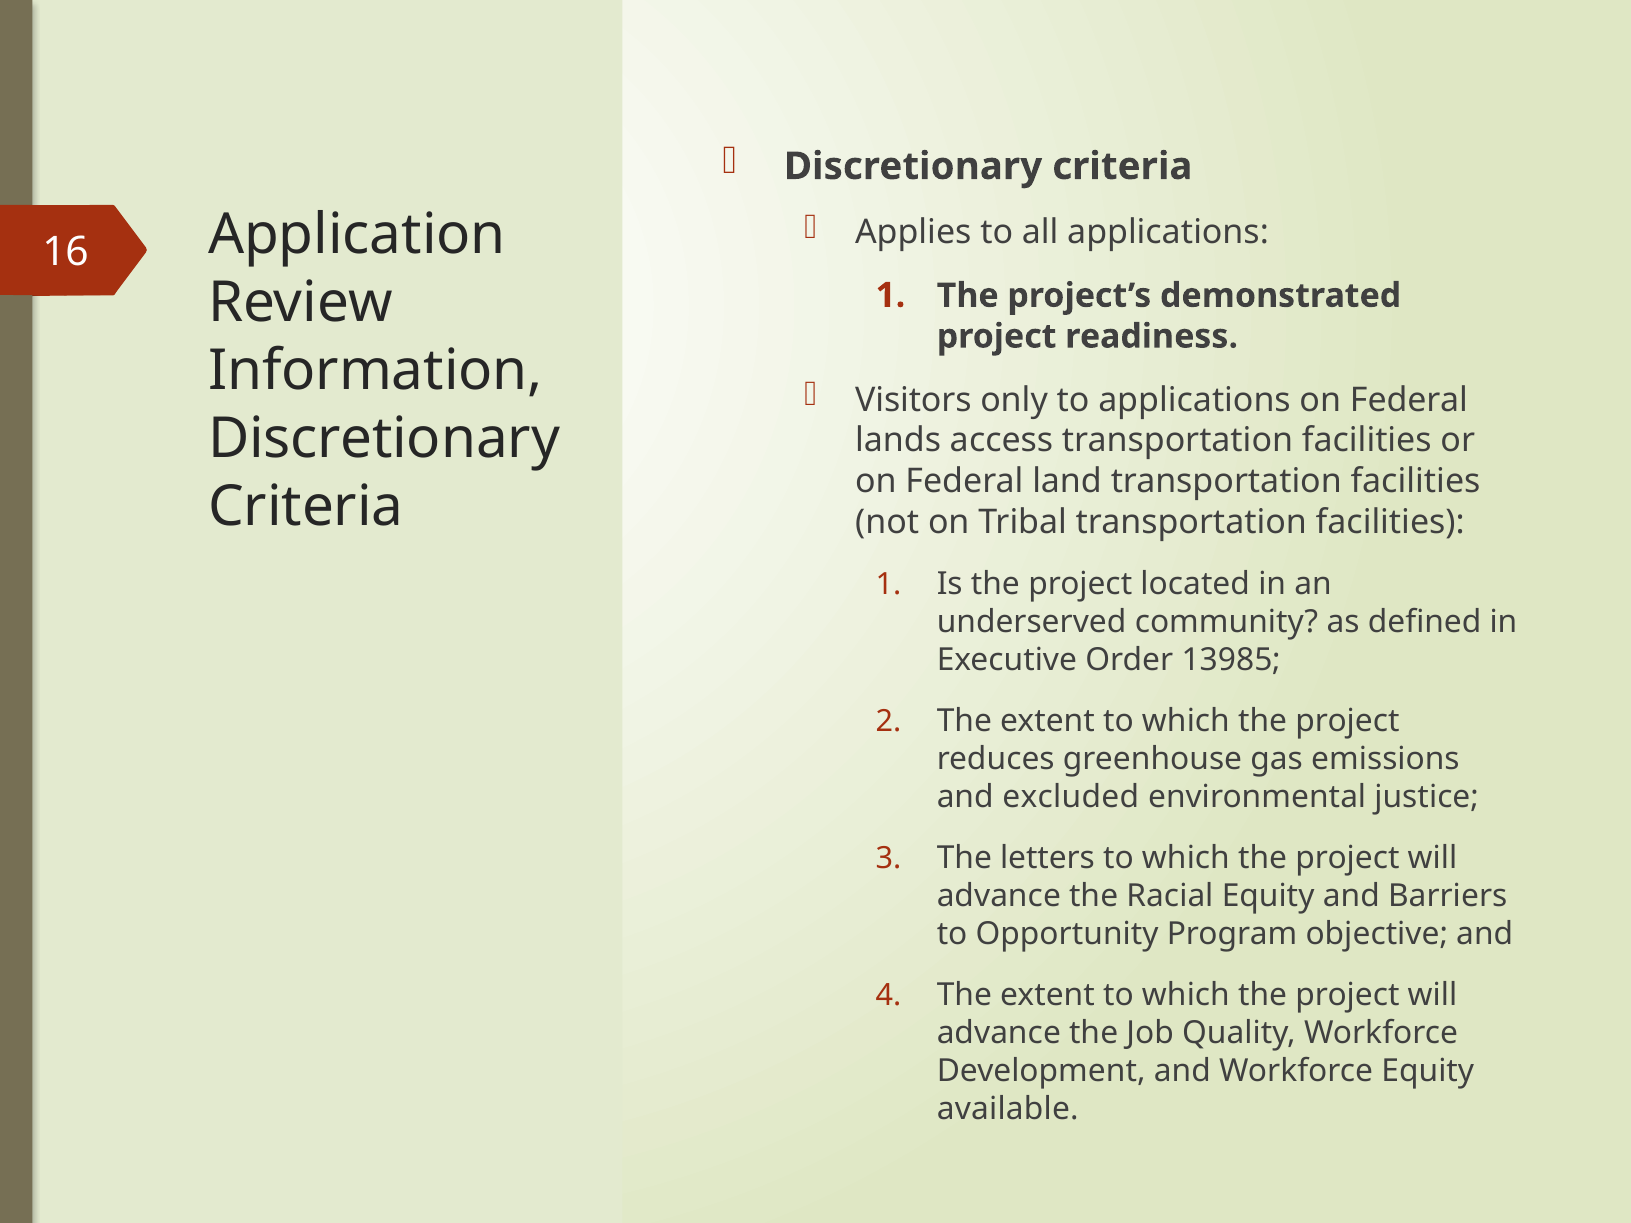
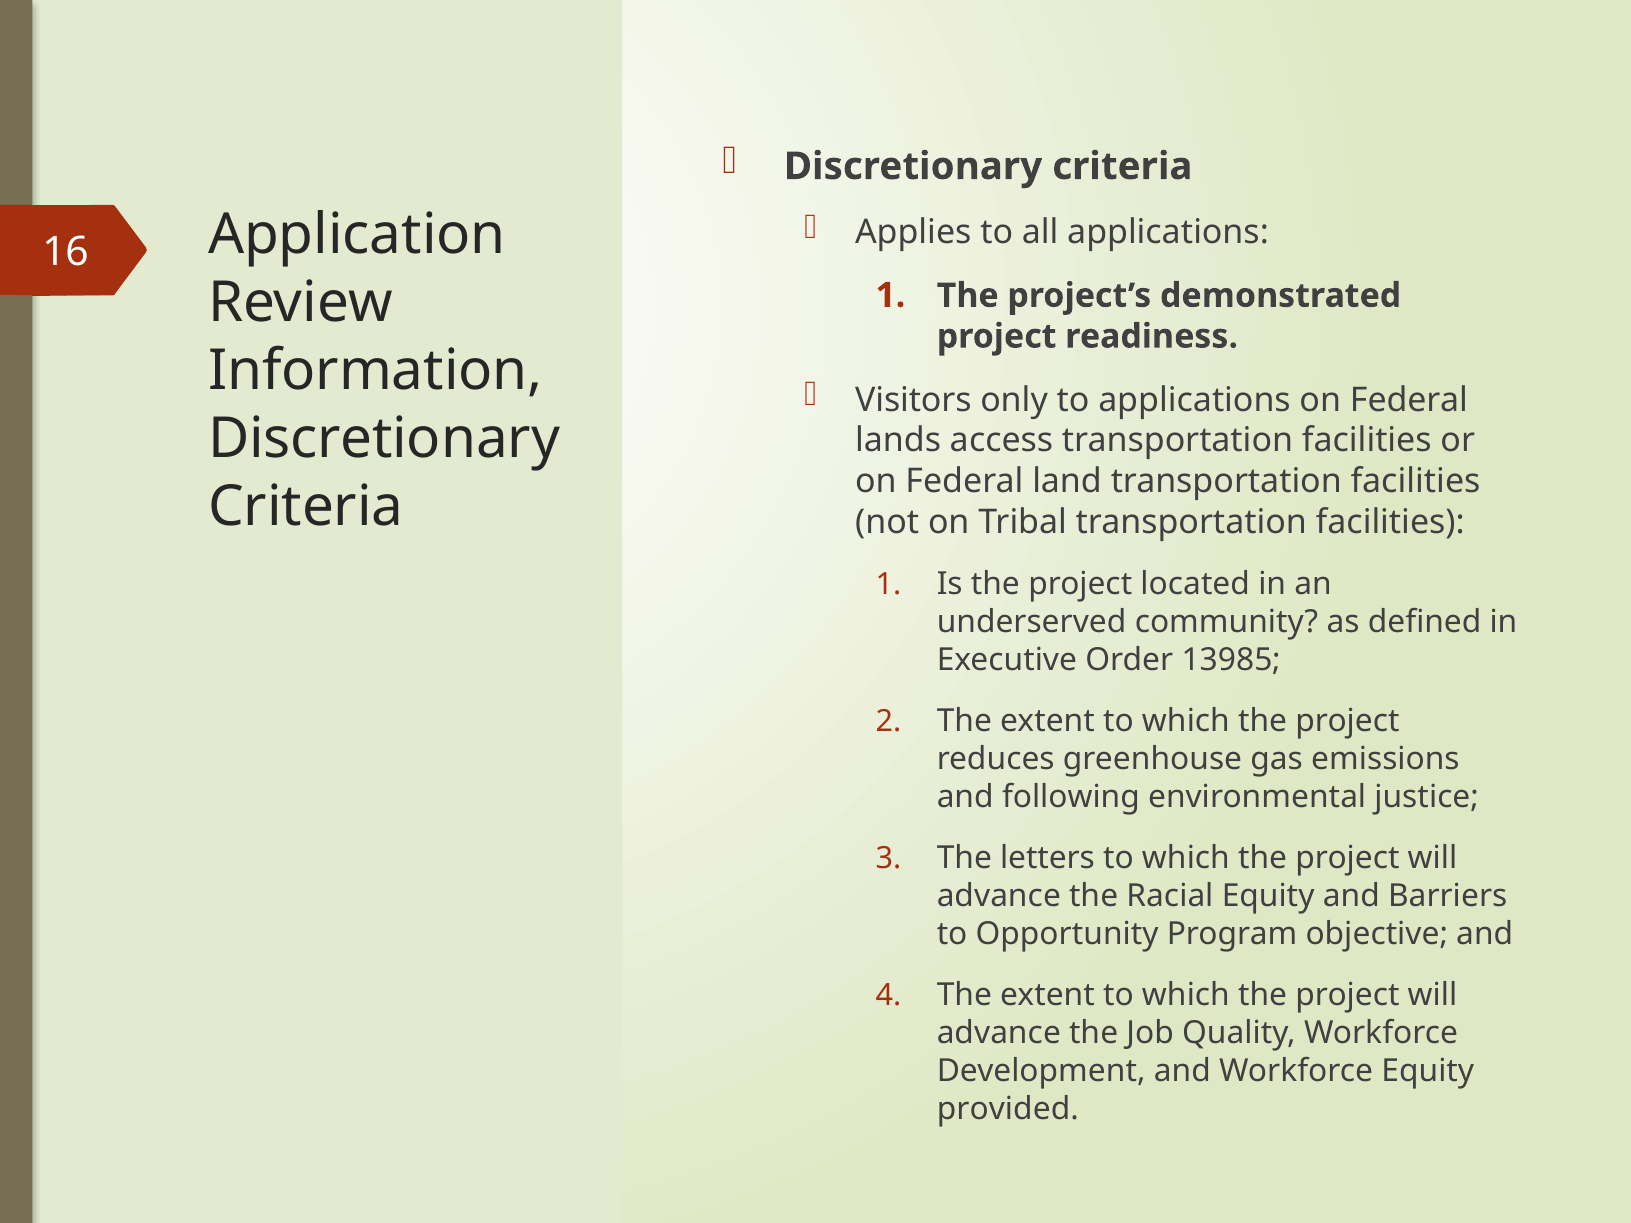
excluded: excluded -> following (1071, 797)
available: available -> provided (1008, 1109)
